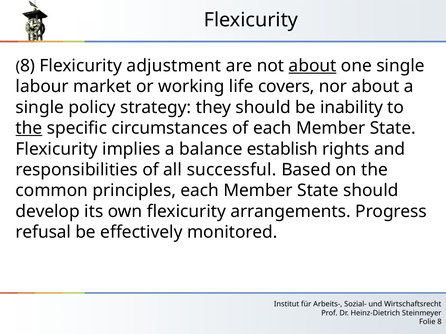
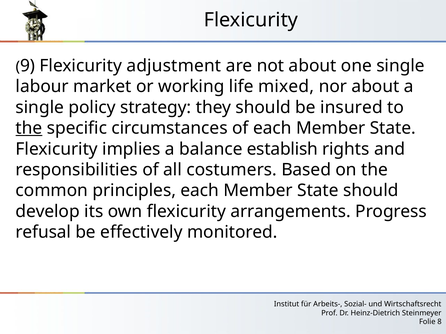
8: 8 -> 9 (28, 66)
about underline: present -> none (313, 66)
covers: covers -> mixed (286, 87)
inability: inability -> insured (351, 108)
successful: successful -> costumers (232, 170)
